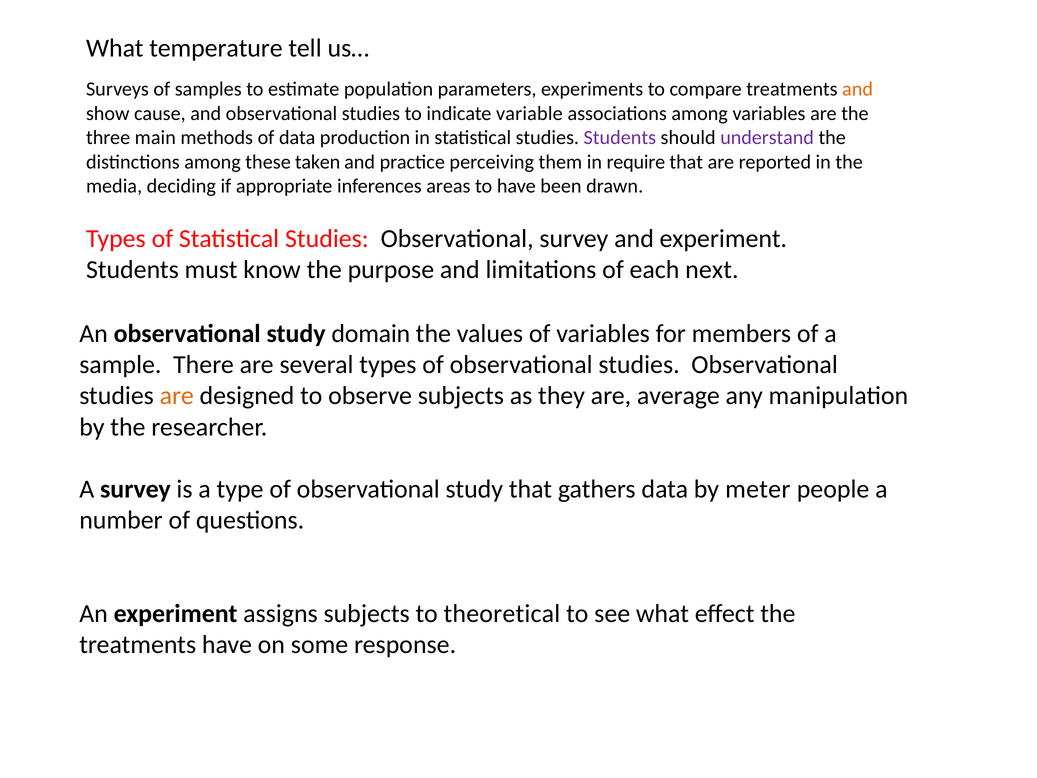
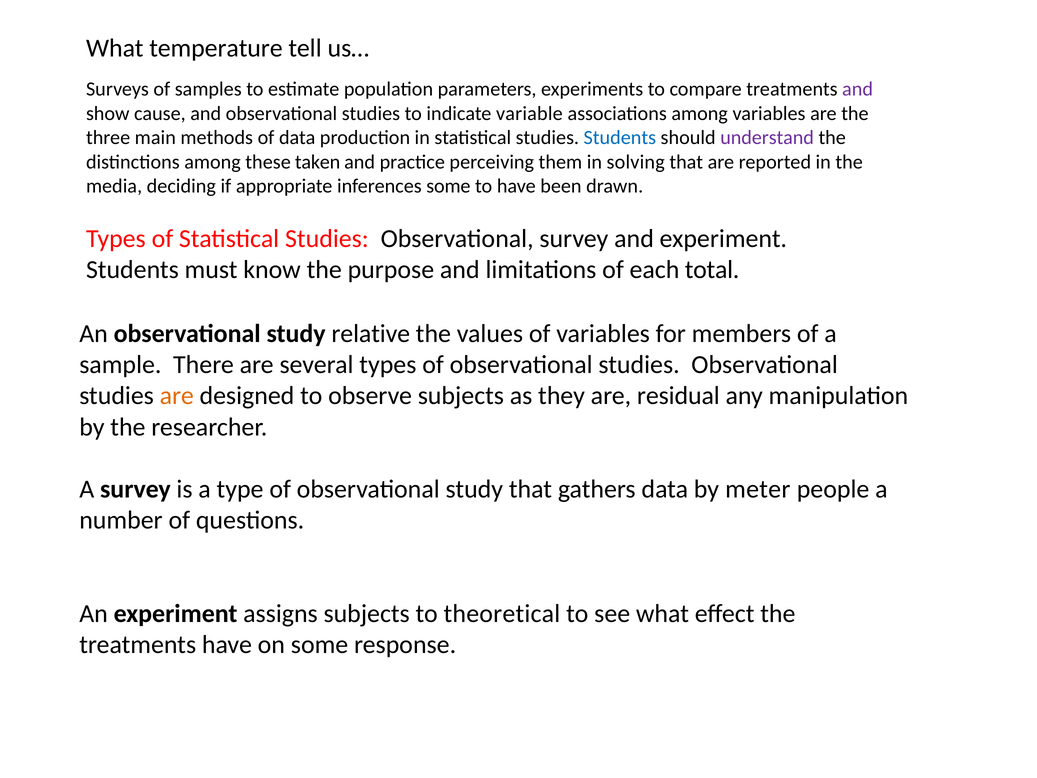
and colour: orange -> purple (858, 89)
Students colour: purple -> blue (620, 138)
require: require -> solving (636, 162)
inferences areas: areas -> some (448, 186)
next: next -> total (712, 270)
domain: domain -> relative (371, 334)
average: average -> residual (678, 396)
